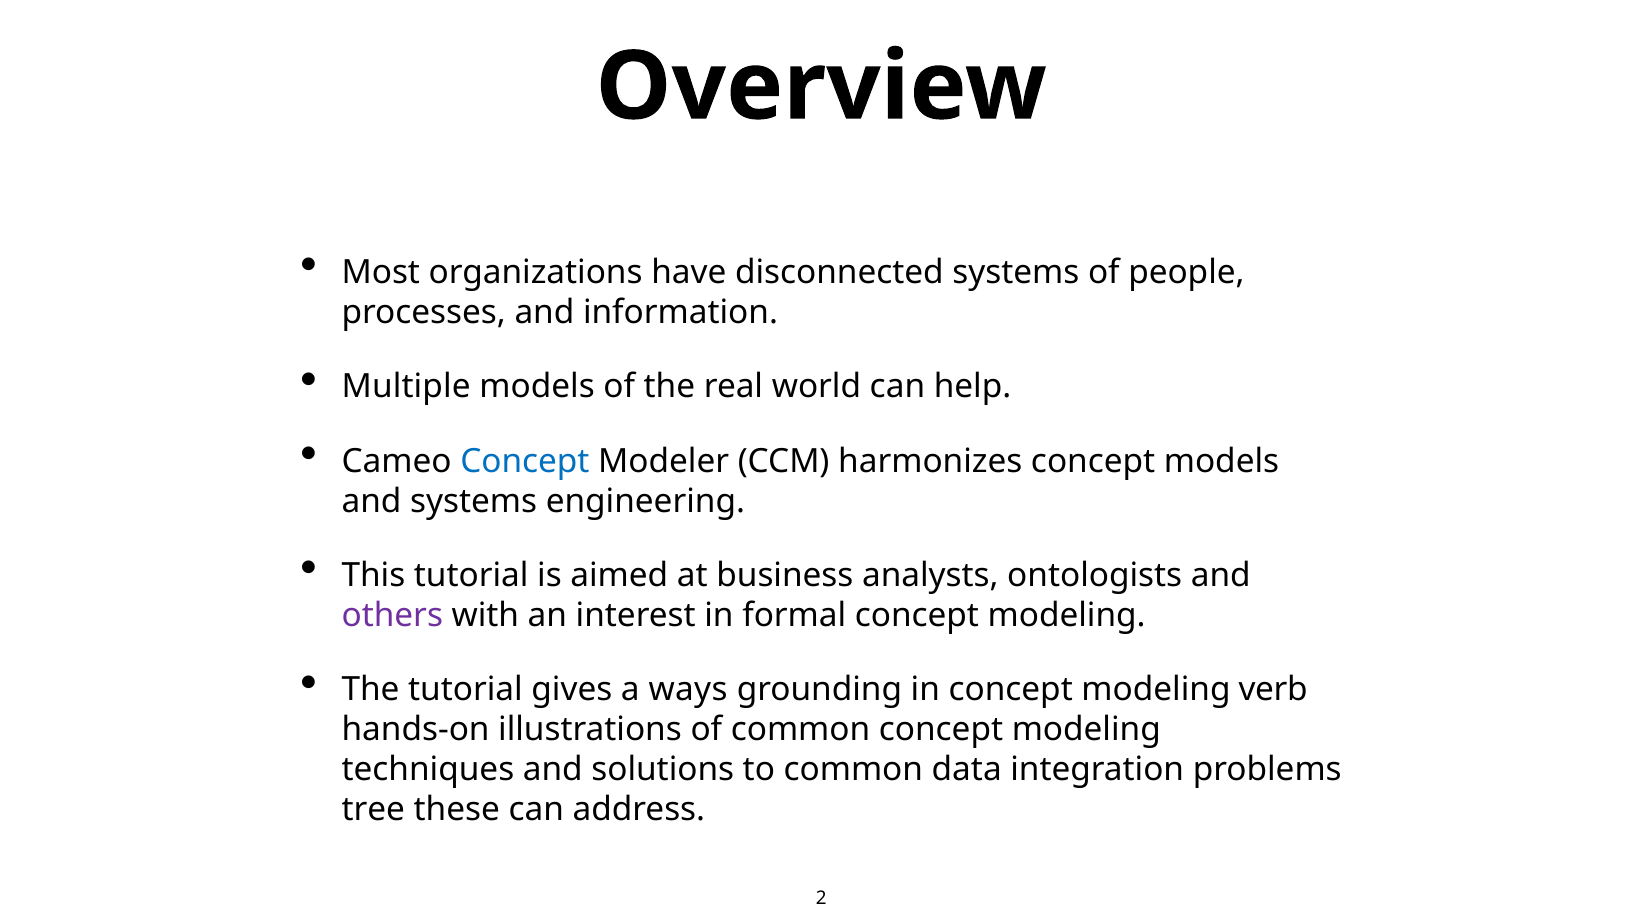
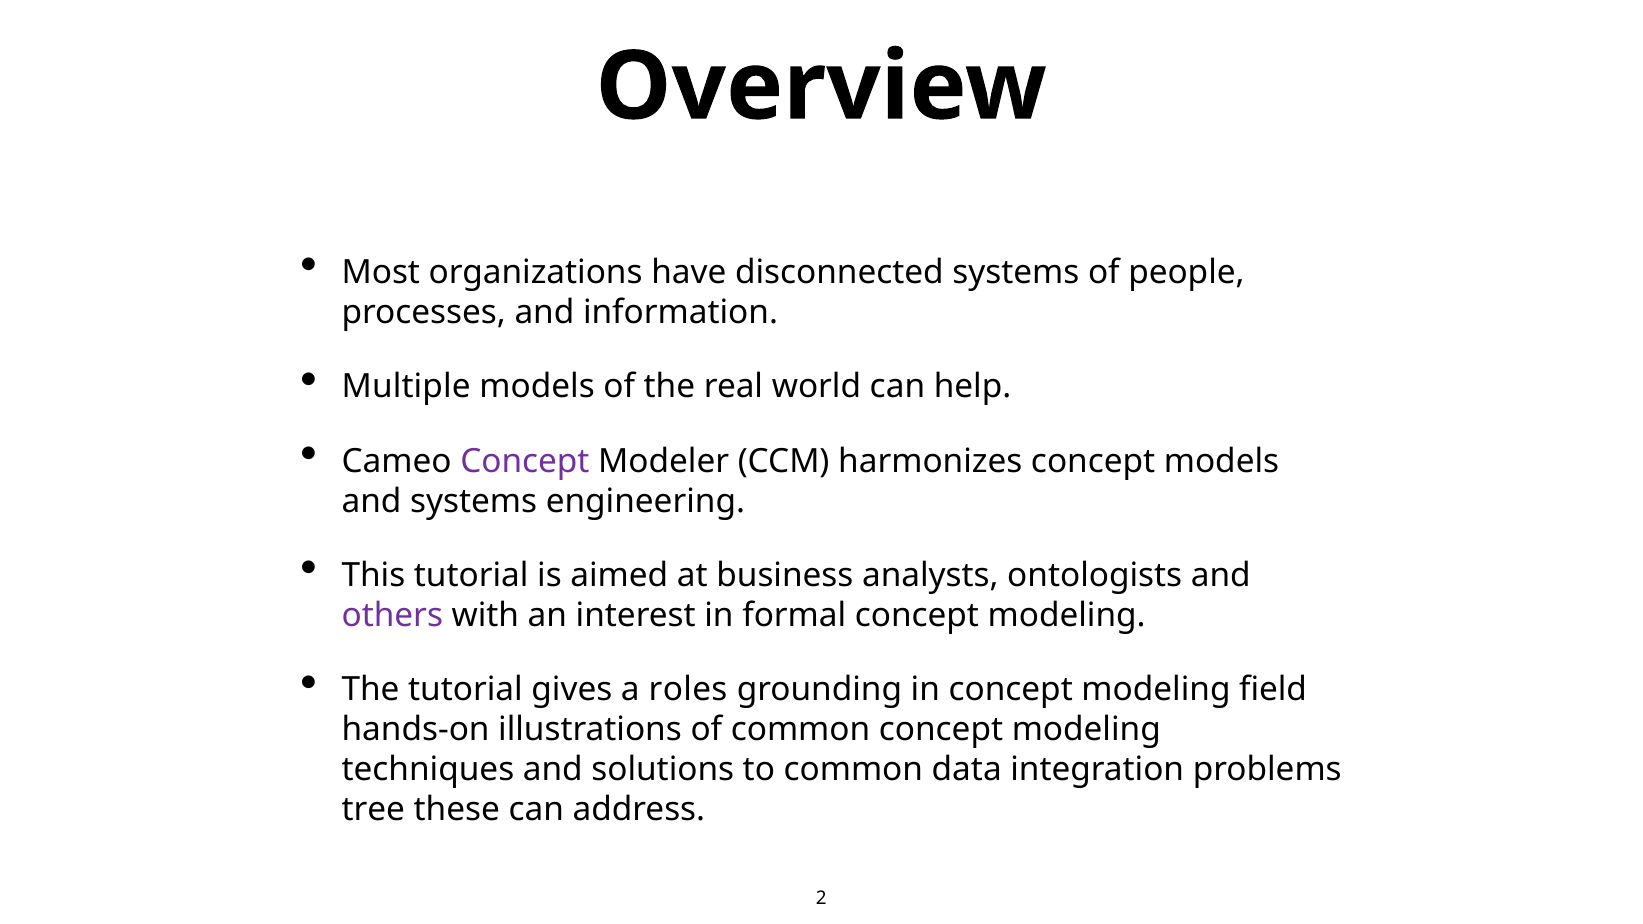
Concept colour: blue -> purple (525, 461)
ways: ways -> roles (688, 690)
verb: verb -> field (1273, 690)
